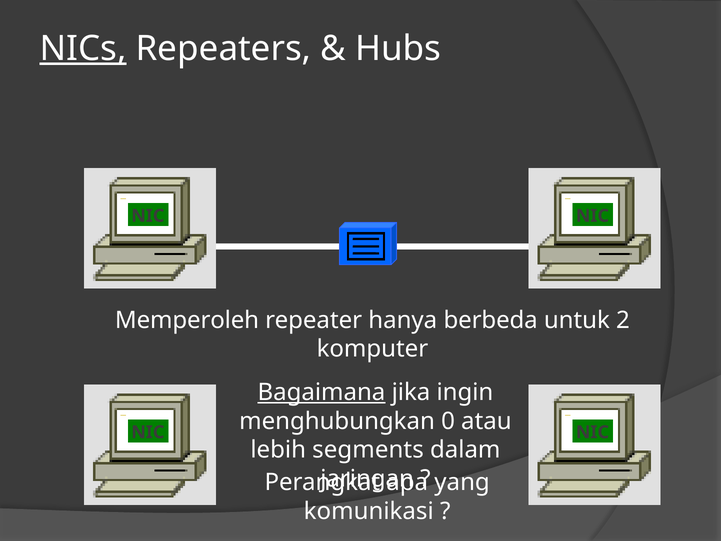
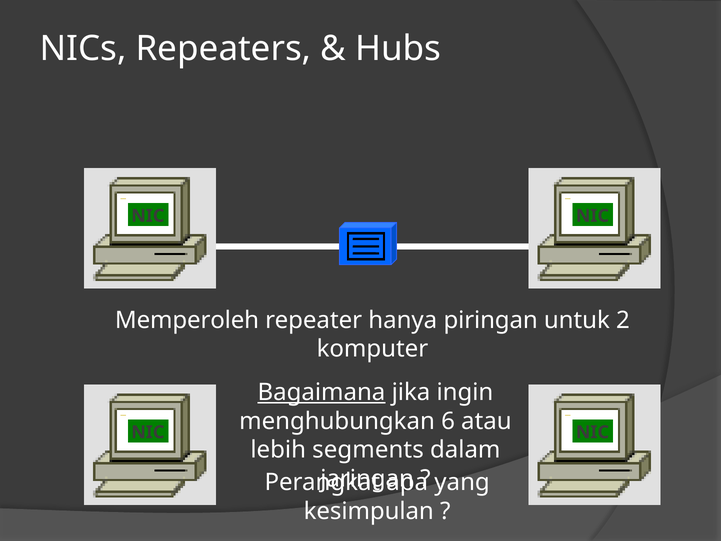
NICs underline: present -> none (83, 49)
berbeda: berbeda -> piringan (491, 320)
0: 0 -> 6 (448, 421)
komunikasi: komunikasi -> kesimpulan (369, 511)
